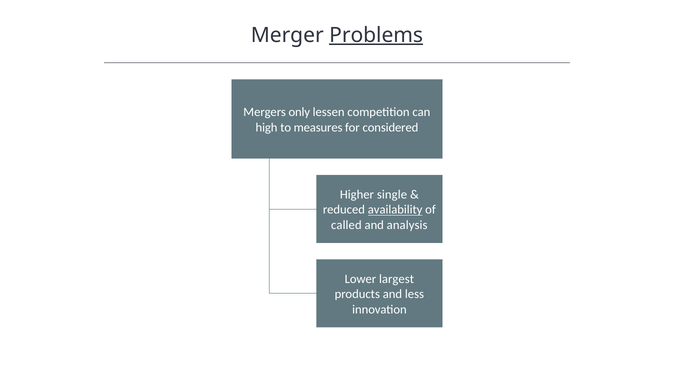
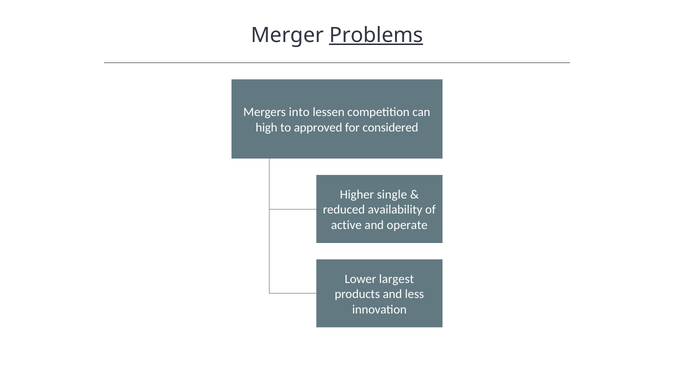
only: only -> into (299, 112)
measures: measures -> approved (318, 127)
availability underline: present -> none (395, 210)
called: called -> active (346, 225)
analysis: analysis -> operate (407, 225)
